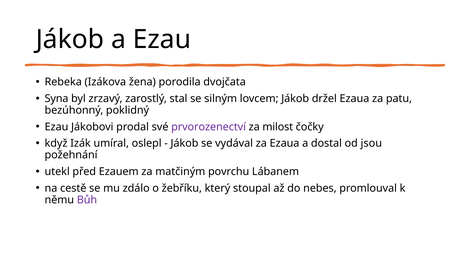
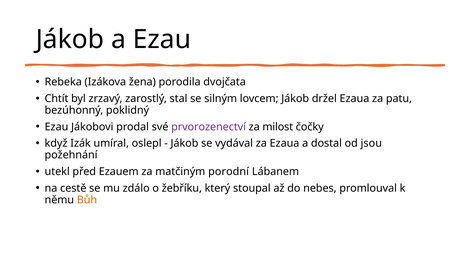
Syna: Syna -> Chtít (57, 98)
povrchu: povrchu -> porodní (229, 171)
Bůh colour: purple -> orange (87, 199)
